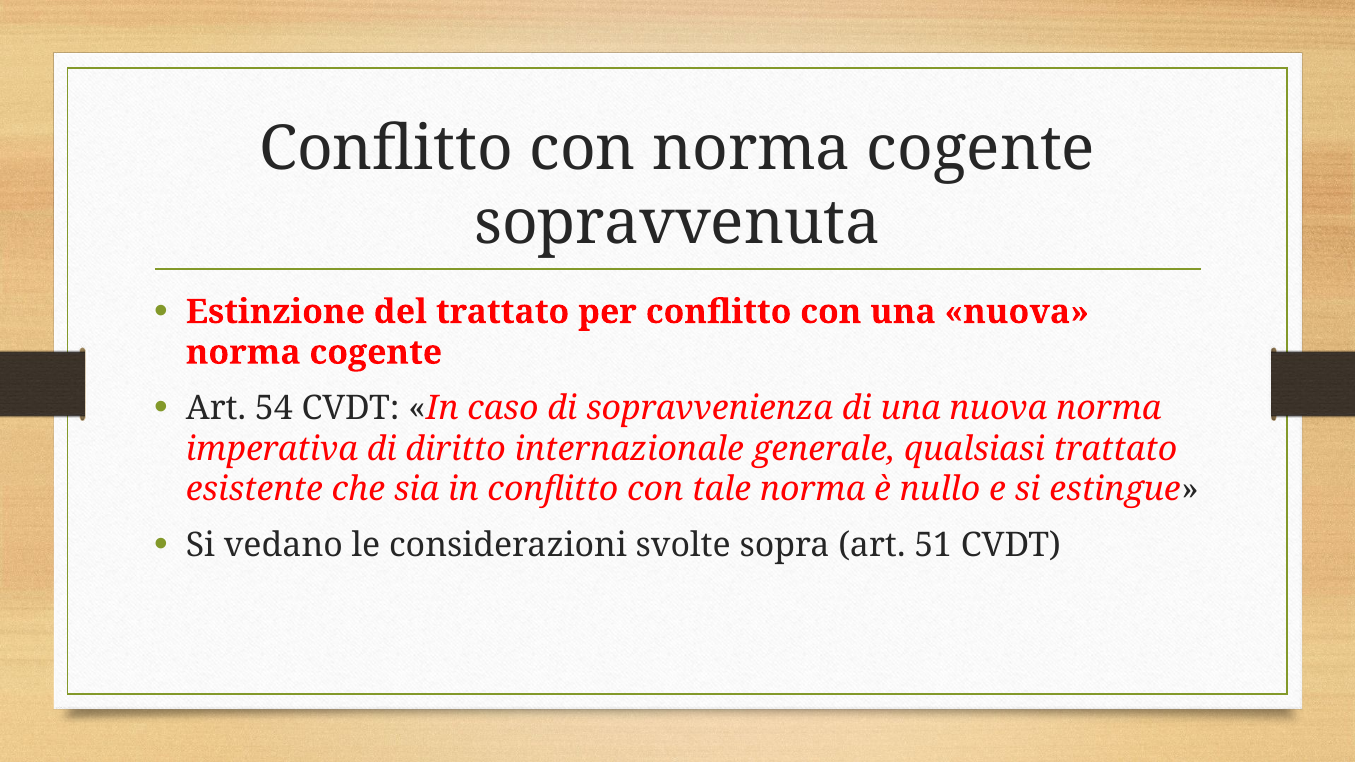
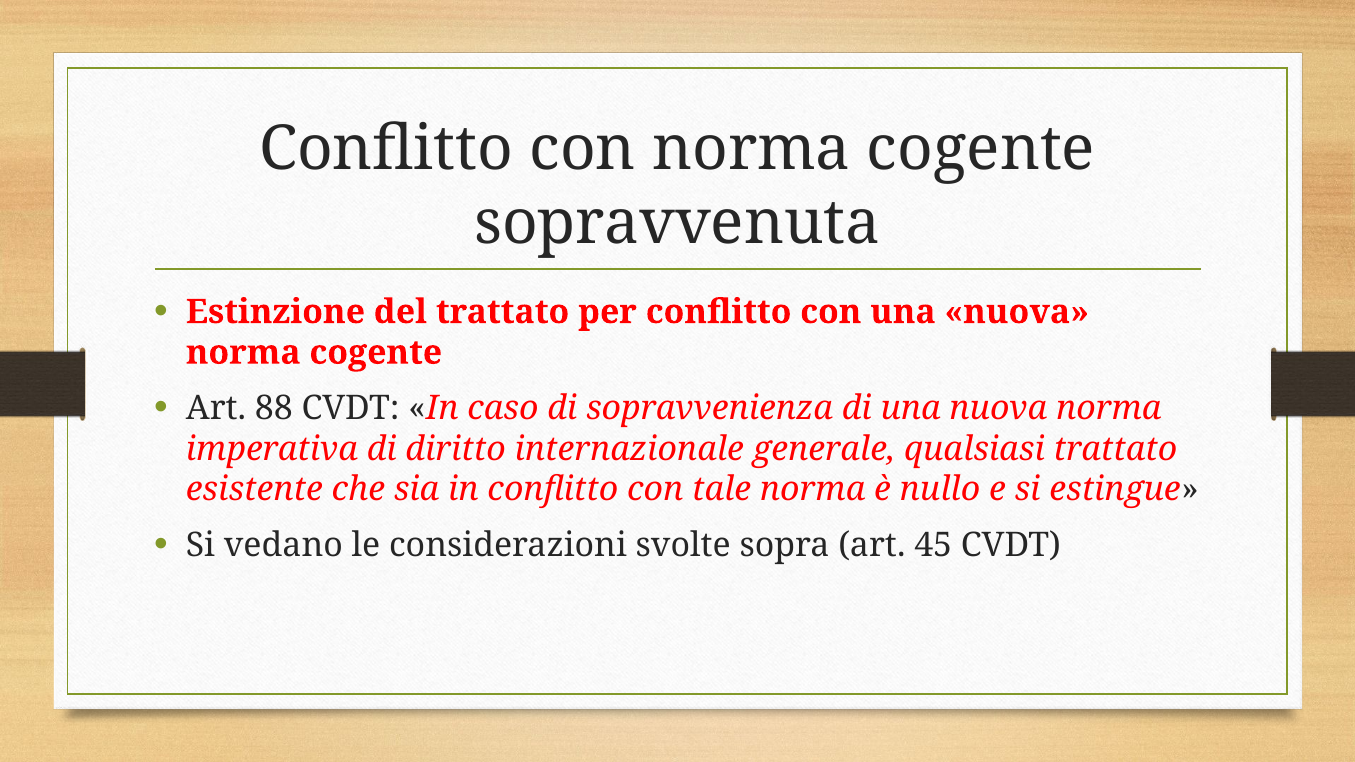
54: 54 -> 88 (274, 409)
51: 51 -> 45 (933, 546)
